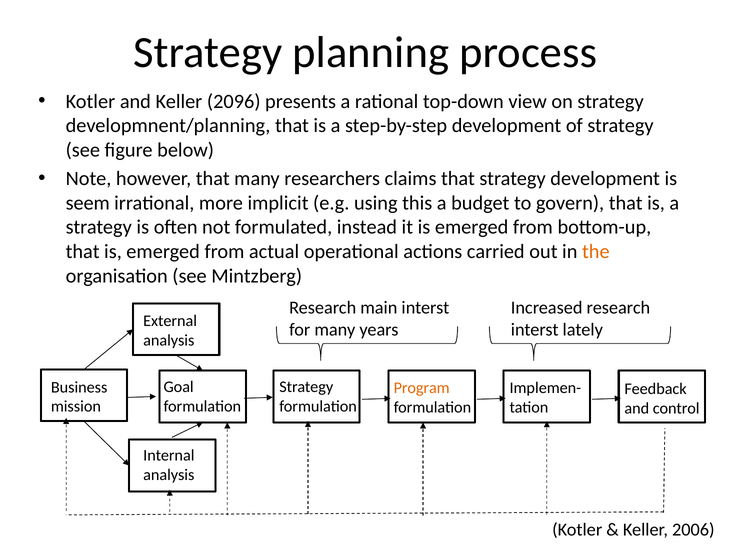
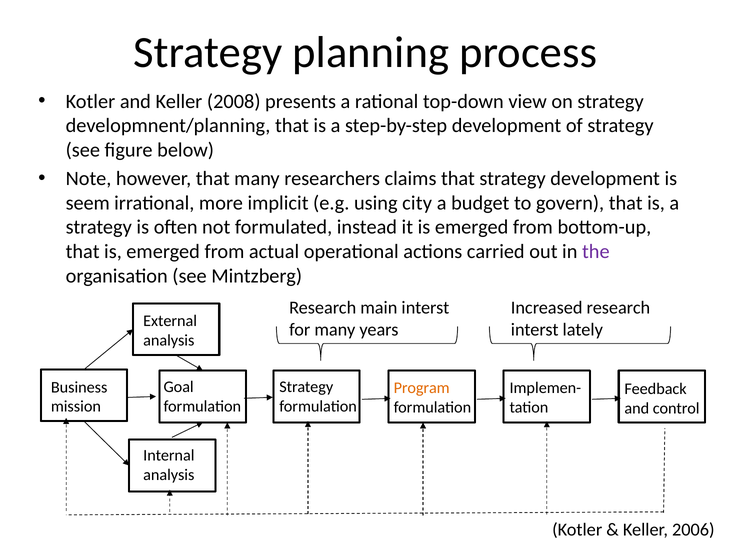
2096: 2096 -> 2008 (234, 101)
this: this -> city (417, 203)
the colour: orange -> purple (596, 252)
